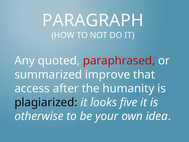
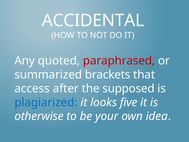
PARAGRAPH: PARAGRAPH -> ACCIDENTAL (93, 20)
improve: improve -> brackets (108, 74)
humanity: humanity -> supposed (128, 88)
plagiarized colour: black -> blue (46, 102)
